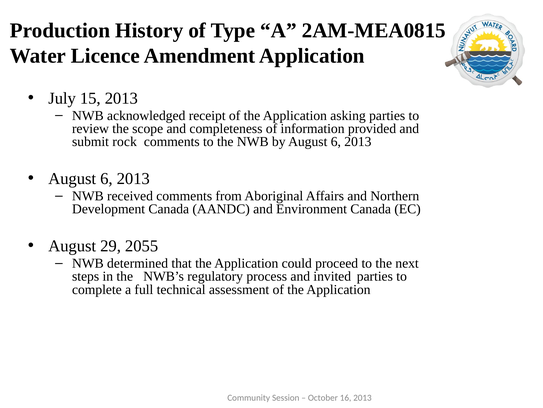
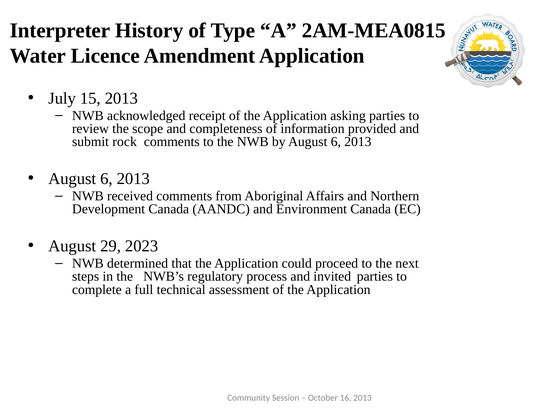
Production: Production -> Interpreter (60, 30)
2055: 2055 -> 2023 (142, 246)
